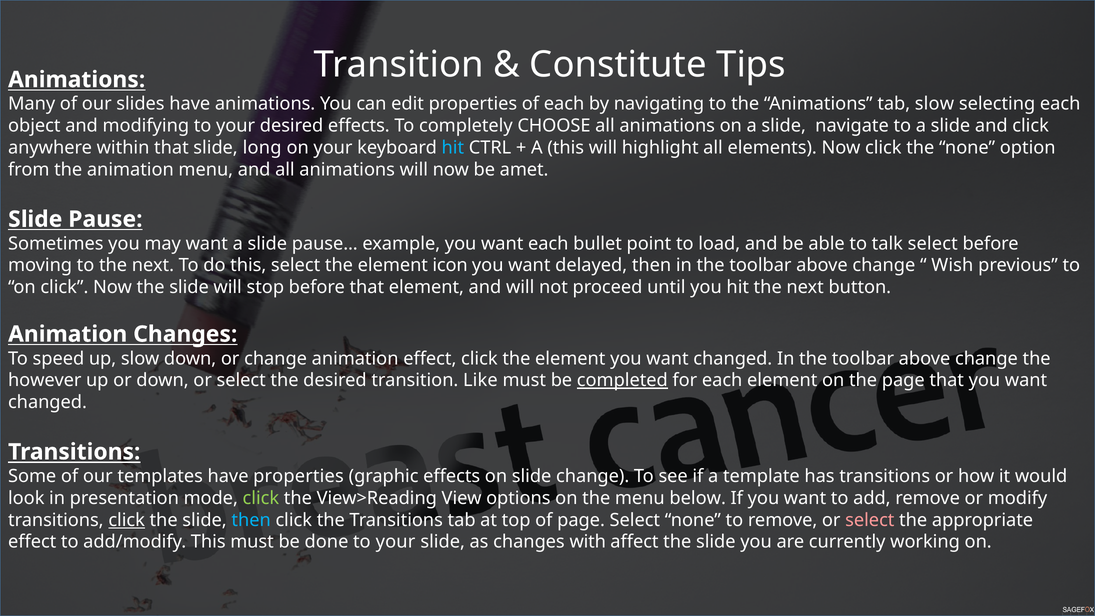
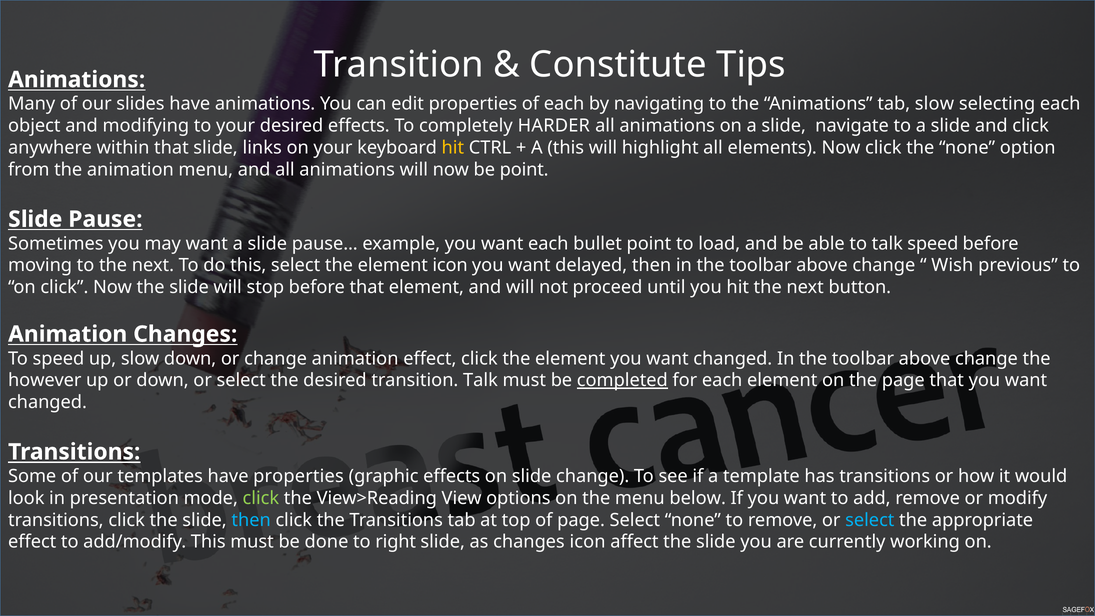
CHOOSE: CHOOSE -> HARDER (554, 126)
long: long -> links (262, 148)
hit colour: light blue -> yellow (453, 148)
be amet: amet -> point (524, 170)
talk select: select -> speed (933, 244)
transition Like: Like -> Talk (480, 380)
click underline: present -> none (127, 520)
select colour: pink -> light blue (870, 520)
done to your: your -> right (396, 542)
changes with: with -> icon (588, 542)
